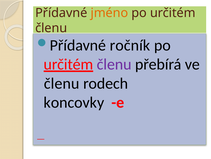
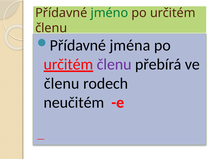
jméno colour: orange -> green (109, 13)
ročník: ročník -> jména (130, 45)
koncovky: koncovky -> neučitém (74, 102)
